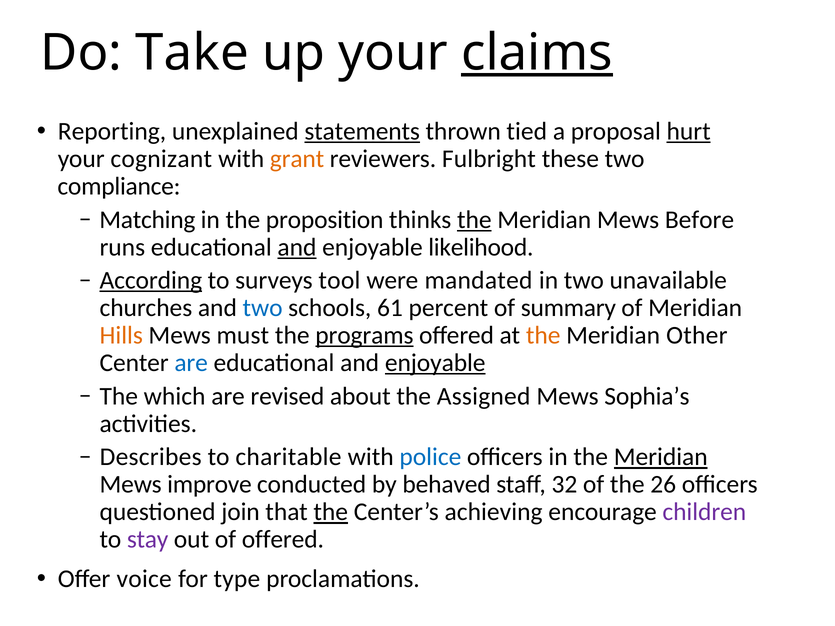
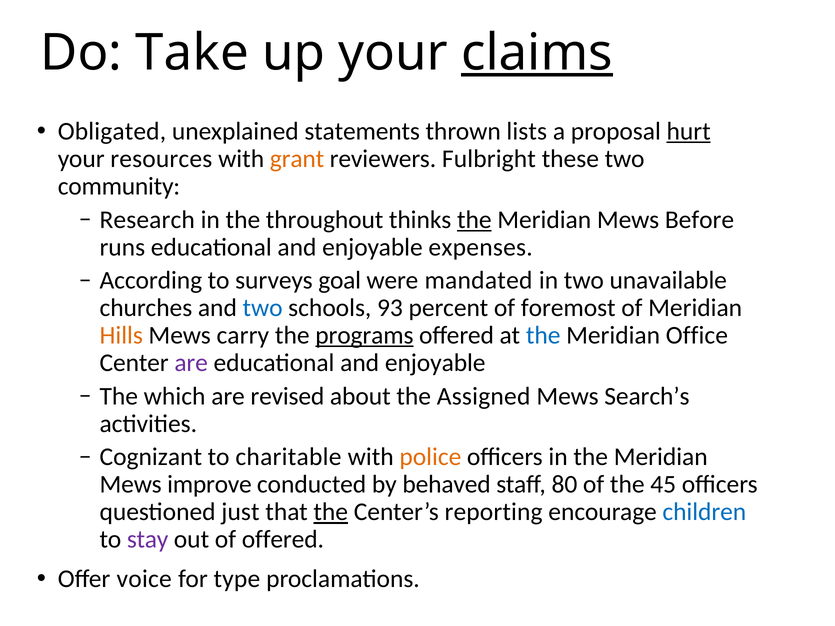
Reporting: Reporting -> Obligated (112, 131)
statements underline: present -> none (362, 131)
tied: tied -> lists (527, 131)
cognizant: cognizant -> resources (161, 159)
compliance: compliance -> community (119, 186)
Matching: Matching -> Research (147, 220)
proposition: proposition -> throughout (325, 220)
and underline: present -> none (297, 247)
likelihood: likelihood -> expenses (481, 247)
According underline: present -> none (151, 281)
tool: tool -> goal (340, 281)
61: 61 -> 93 (390, 308)
summary: summary -> foremost (568, 308)
must: must -> carry (243, 336)
the colour: orange -> blue (543, 336)
Other: Other -> Office (697, 336)
are colour: blue -> purple (191, 363)
enjoyable underline: present -> none (435, 363)
Sophia’s: Sophia’s -> Search’s (647, 396)
Describes: Describes -> Cognizant (151, 457)
police colour: blue -> orange (430, 457)
Meridian underline: present -> none (661, 457)
32: 32 -> 80 (564, 485)
26: 26 -> 45 (663, 485)
join: join -> just (240, 512)
achieving: achieving -> reporting (494, 512)
children colour: purple -> blue (704, 512)
